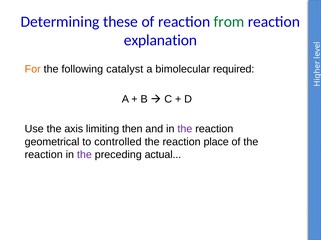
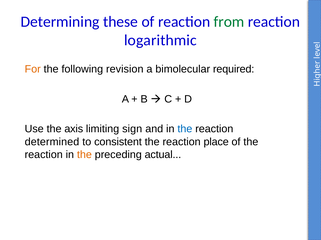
explanation: explanation -> logarithmic (160, 40)
catalyst: catalyst -> revision (125, 69)
then: then -> sign (132, 129)
the colour: purple -> blue (185, 129)
geometrical: geometrical -> determined (52, 142)
controlled: controlled -> consistent (118, 142)
the colour: purple -> orange (84, 155)
